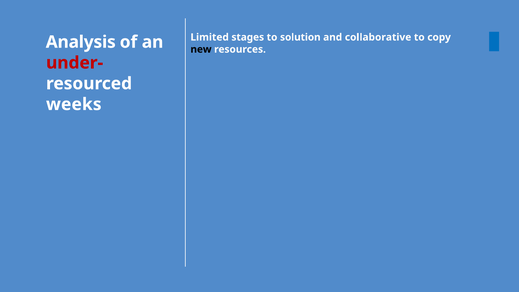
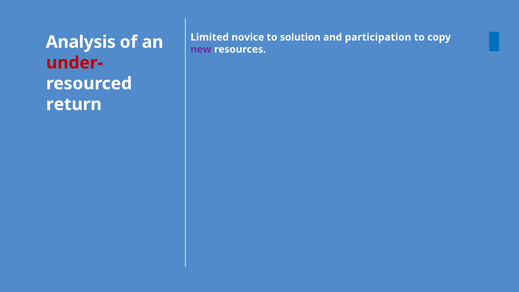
stages: stages -> novice (248, 37)
collaborative: collaborative -> participation (378, 37)
new colour: black -> purple (201, 49)
weeks: weeks -> return (74, 104)
